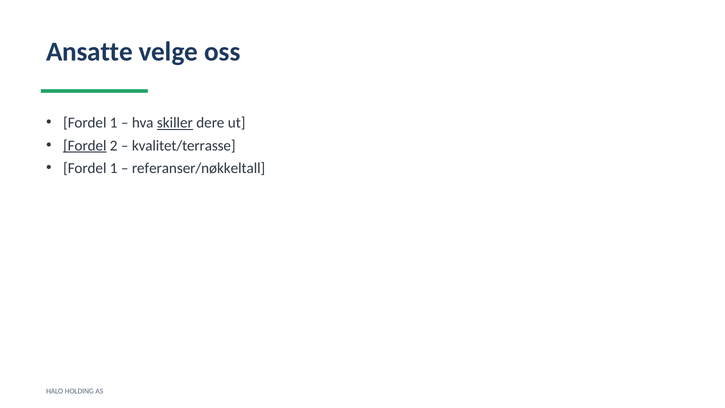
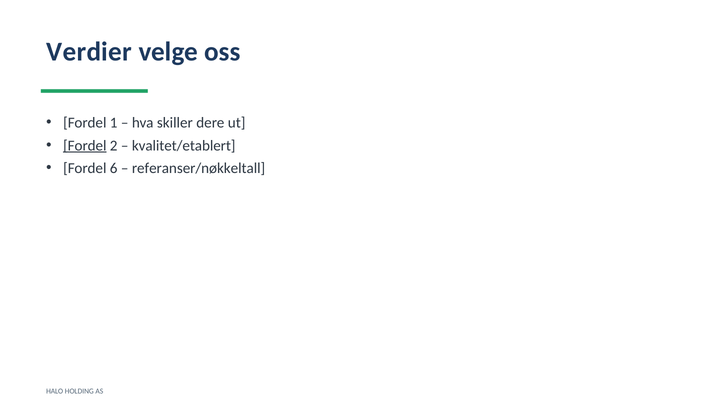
Ansatte: Ansatte -> Verdier (89, 52)
skiller underline: present -> none (175, 123)
kvalitet/terrasse: kvalitet/terrasse -> kvalitet/etablert (184, 145)
1: 1 -> 6 (114, 168)
